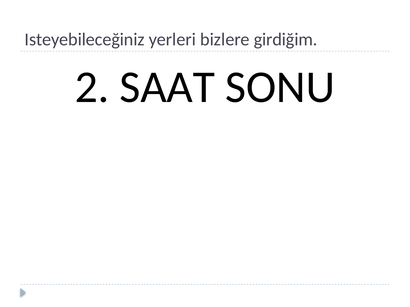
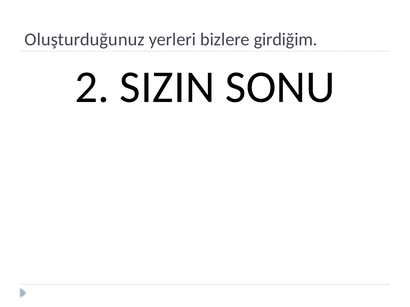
Isteyebileceğiniz: Isteyebileceğiniz -> Oluşturduğunuz (85, 40)
SAAT: SAAT -> SIZIN (167, 87)
